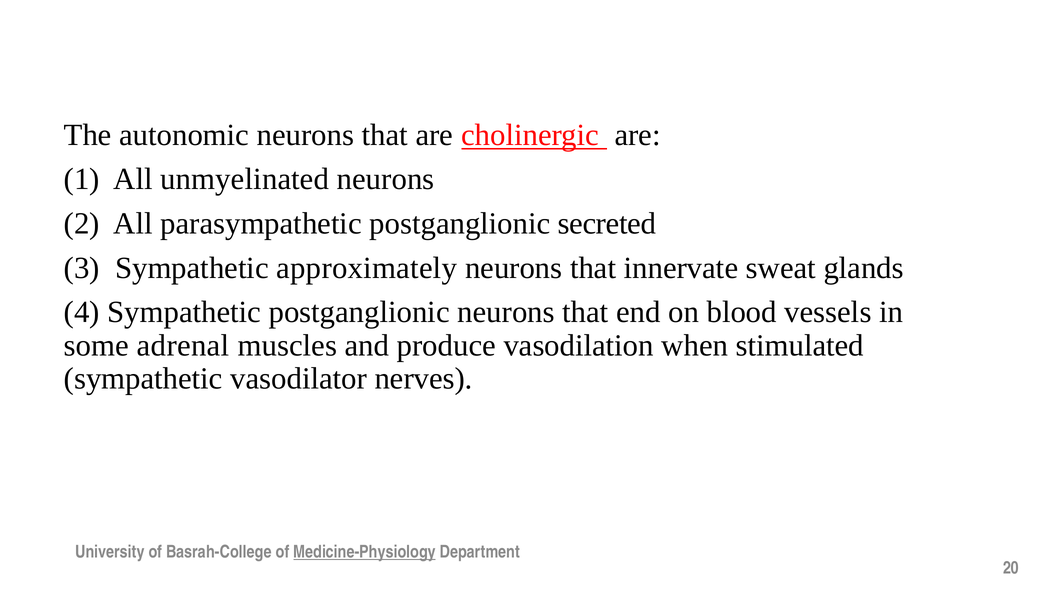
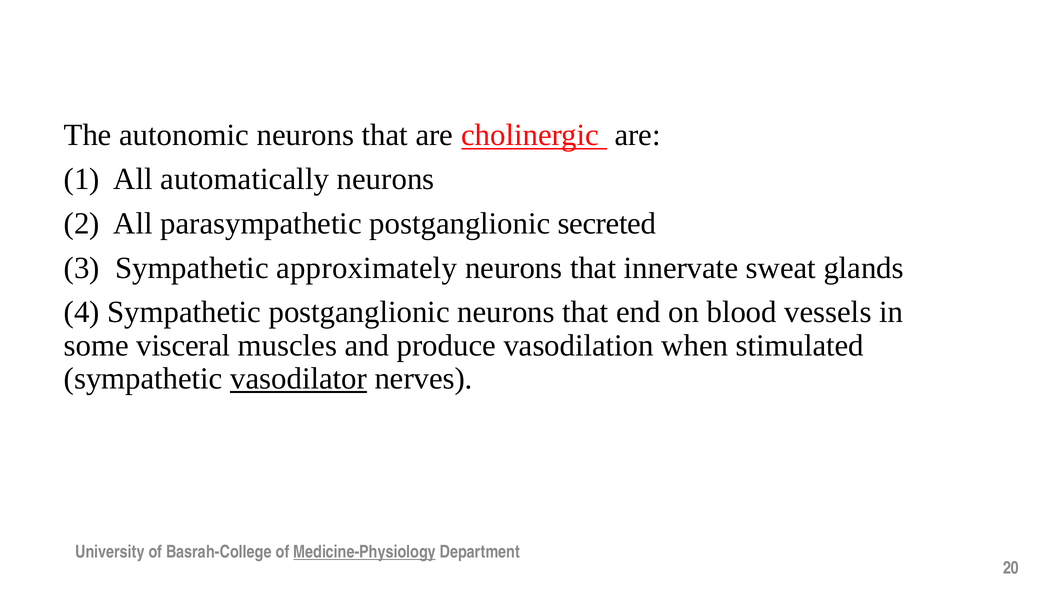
unmyelinated: unmyelinated -> automatically (245, 179)
adrenal: adrenal -> visceral (183, 346)
vasodilator underline: none -> present (299, 379)
